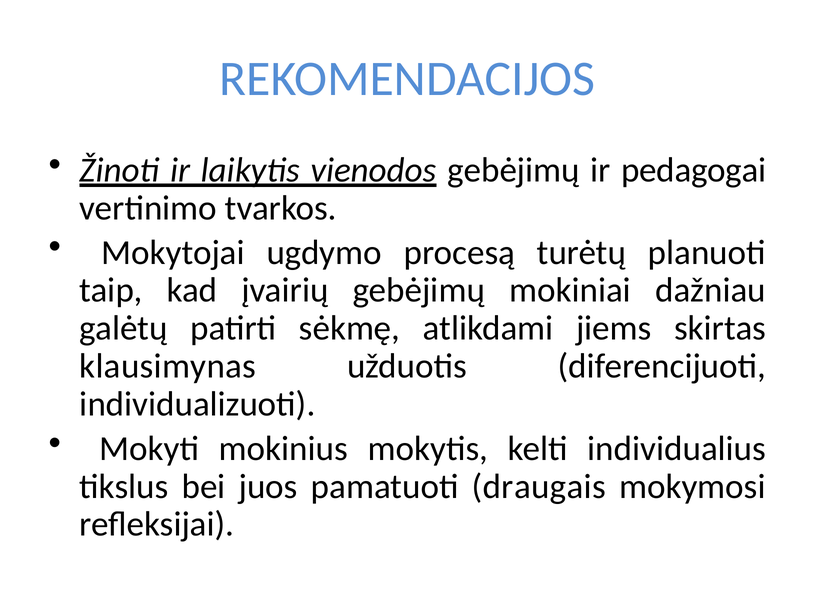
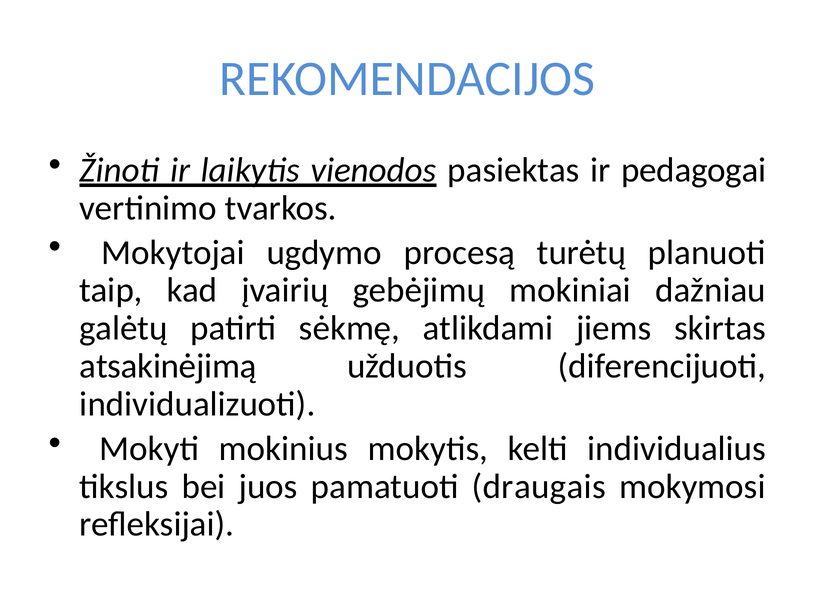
gebėjimų: gebėjimų -> pasiektas (513, 170)
klausimynas: klausimynas -> atsakinėjimą (168, 366)
